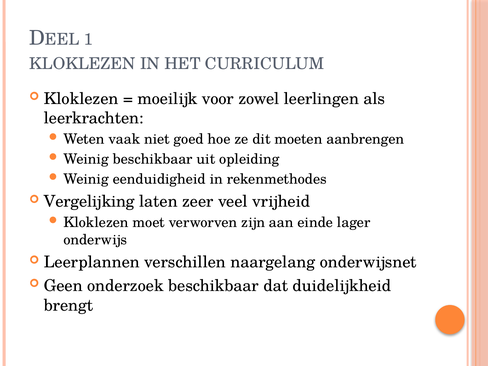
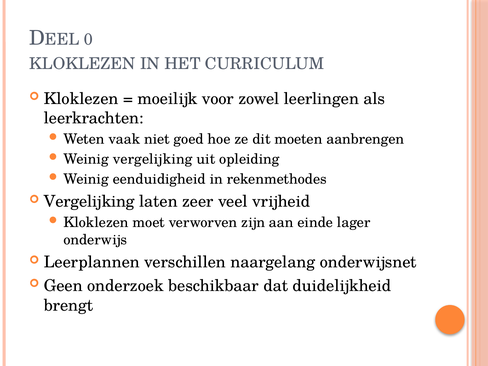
1: 1 -> 0 (88, 39)
Weinig beschikbaar: beschikbaar -> vergelijking (153, 159)
